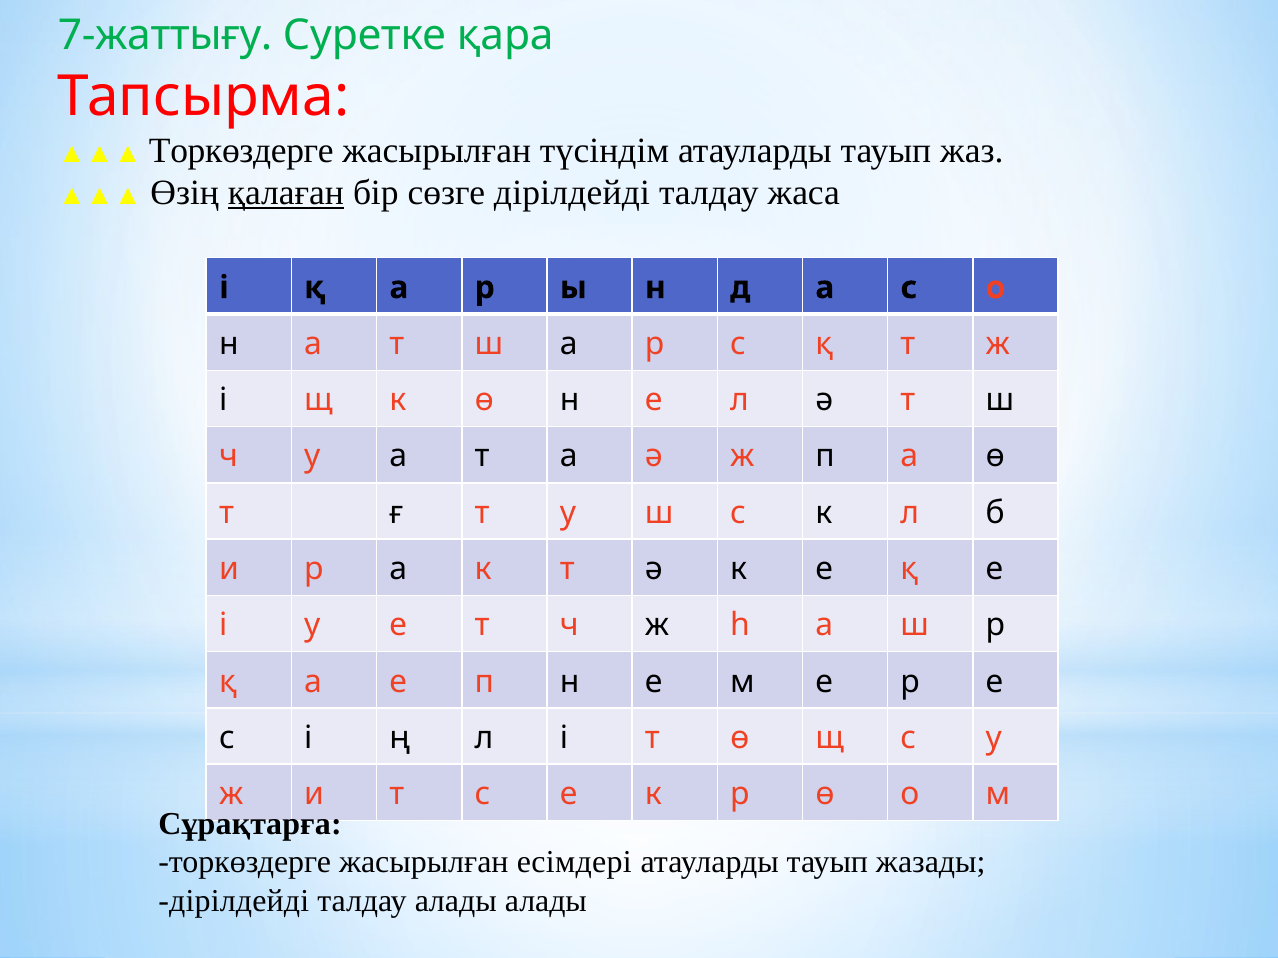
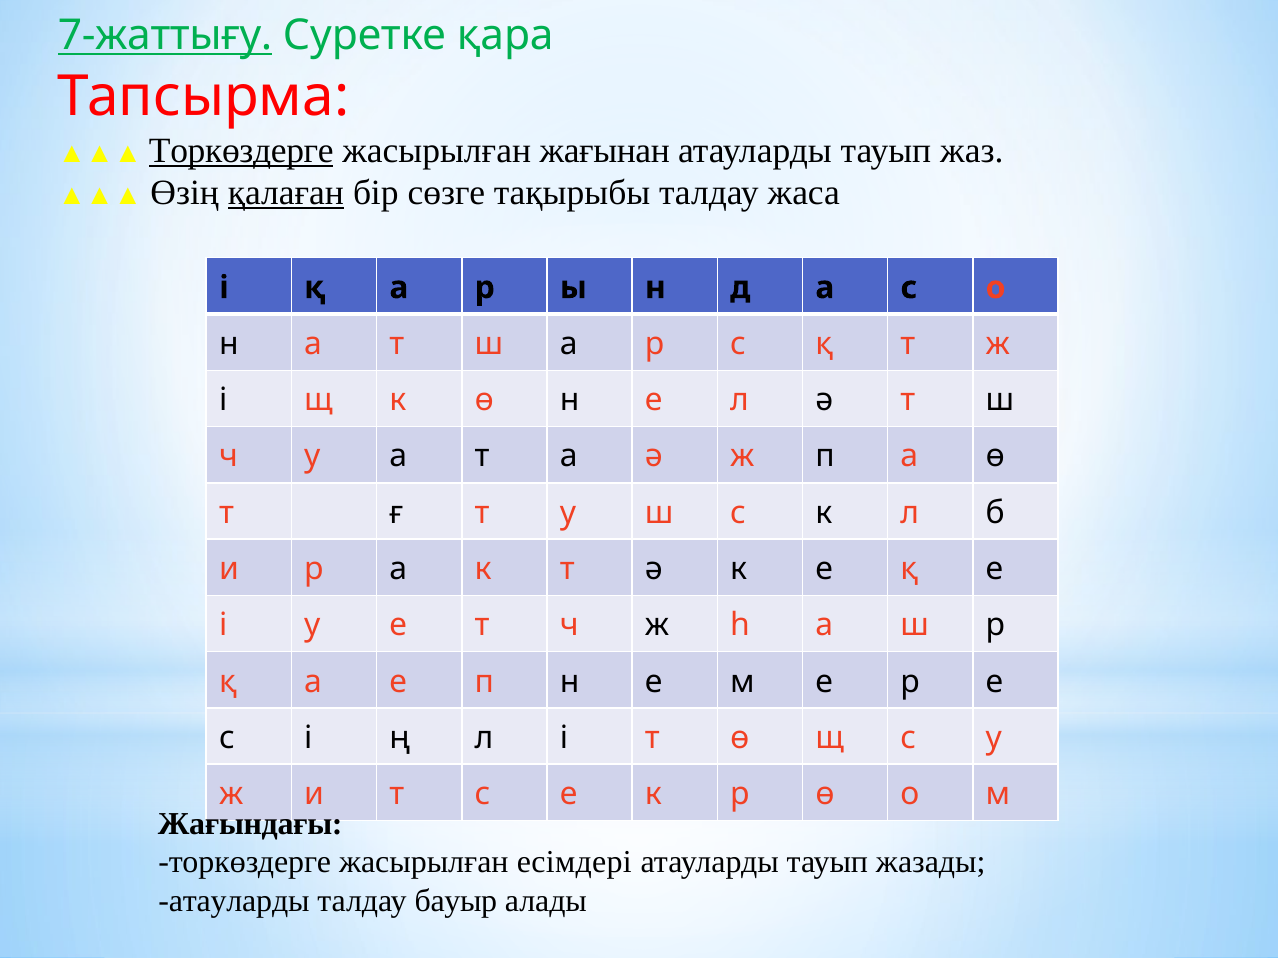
7-жаттығу underline: none -> present (165, 36)
Торкөздерге underline: none -> present (241, 150)
түсіндім: түсіндім -> жағынан (605, 150)
сөзге дірілдейді: дірілдейді -> тақырыбы (572, 193)
Сұрақтарға: Сұрақтарға -> Жағындағы (250, 825)
дірілдейді: дірілдейді -> атауларды (234, 901)
талдау алады: алады -> бауыр (456, 901)
